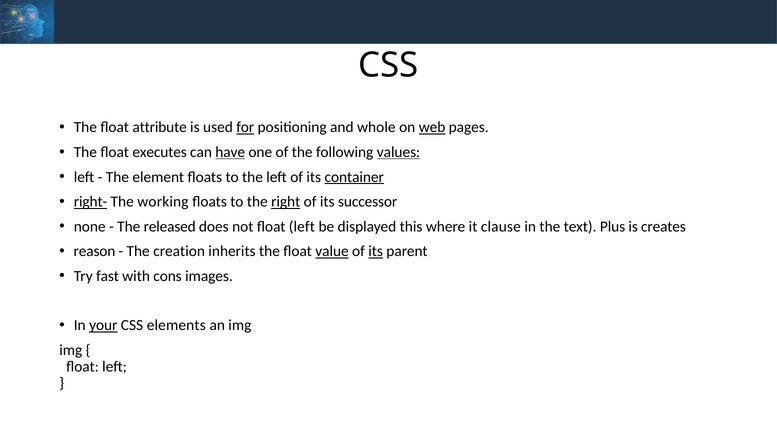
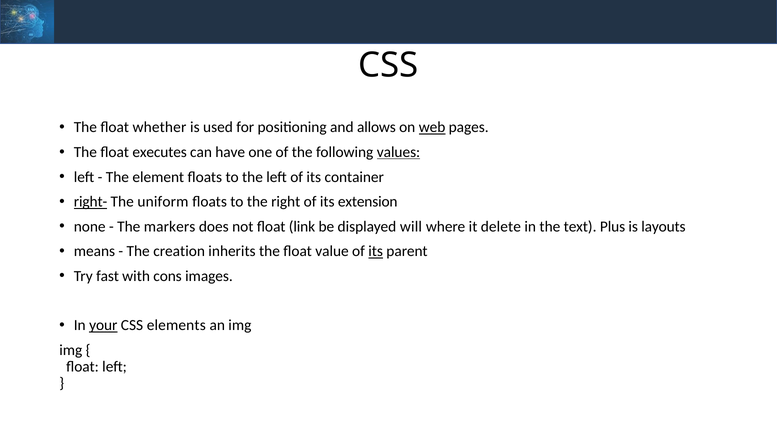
attribute: attribute -> whether (159, 127)
for underline: present -> none (245, 127)
whole: whole -> allows (376, 127)
have underline: present -> none (230, 152)
container underline: present -> none (354, 177)
working: working -> uniform (163, 202)
right underline: present -> none (286, 202)
successor: successor -> extension (368, 202)
released: released -> markers (170, 226)
not float left: left -> link (302, 226)
this: this -> will (411, 226)
clause: clause -> delete (501, 226)
creates: creates -> layouts (663, 226)
reason: reason -> means (94, 251)
value underline: present -> none (332, 251)
